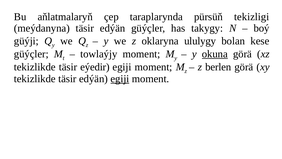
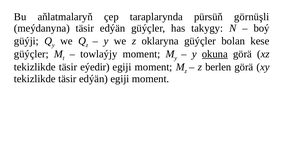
tekizligi: tekizligi -> görnüşli (252, 17)
oklaryna ululygy: ululygy -> güýçler (200, 41)
egiji underline: present -> none (120, 79)
